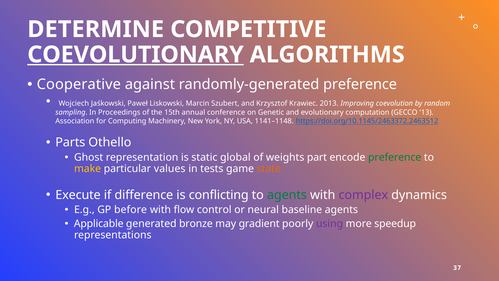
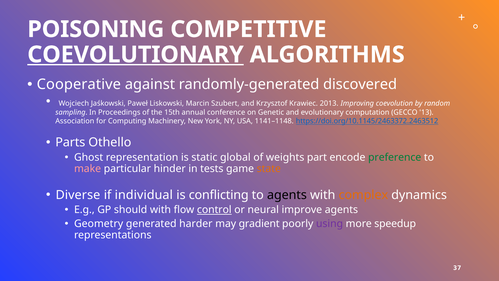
DETERMINE: DETERMINE -> POISONING (96, 29)
randomly-generated preference: preference -> discovered (360, 84)
make colour: yellow -> pink (88, 168)
values: values -> hinder (170, 168)
Execute: Execute -> Diverse (78, 195)
difference: difference -> individual (144, 195)
agents colour: green -> black (287, 195)
complex colour: purple -> orange (363, 195)
before: before -> should (131, 210)
control underline: none -> present (214, 210)
baseline: baseline -> improve (302, 210)
Applicable: Applicable -> Geometry (99, 223)
bronze: bronze -> harder (196, 223)
